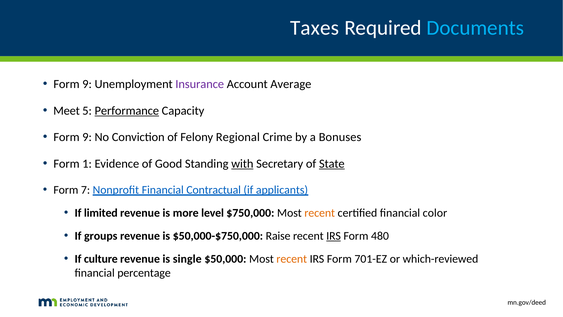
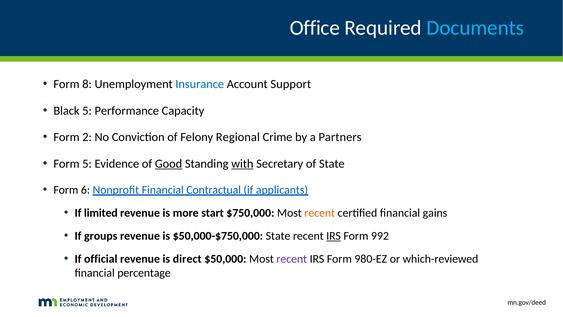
Taxes: Taxes -> Office (315, 28)
9: 9 -> 8 (87, 84)
Insurance colour: purple -> blue (200, 84)
Average: Average -> Support (291, 84)
Meet: Meet -> Black (67, 111)
Performance underline: present -> none (127, 111)
9: 9 -> 2 (87, 137)
Bonuses: Bonuses -> Partners (340, 137)
Form 1: 1 -> 5 (87, 164)
Good underline: none -> present (169, 164)
State underline: present -> none (332, 164)
7: 7 -> 6 (86, 190)
level: level -> start (213, 213)
color: color -> gains (435, 213)
$50,000-$750,000 Raise: Raise -> State (278, 236)
480: 480 -> 992 (380, 236)
culture: culture -> official (101, 259)
single: single -> direct (187, 259)
recent colour: orange -> purple (292, 259)
701-EZ: 701-EZ -> 980-EZ (371, 259)
